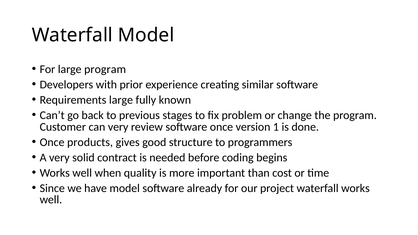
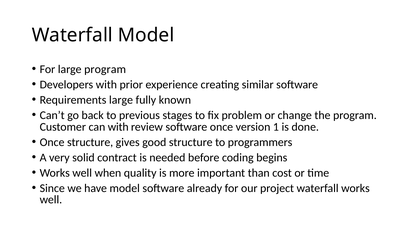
can very: very -> with (118, 127)
Once products: products -> structure (90, 142)
